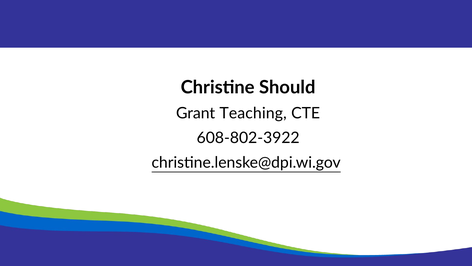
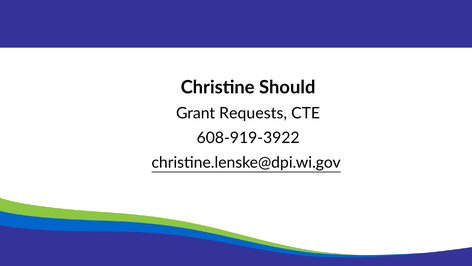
Teaching: Teaching -> Requests (253, 113)
608-802-3922: 608-802-3922 -> 608-919-3922 (248, 138)
